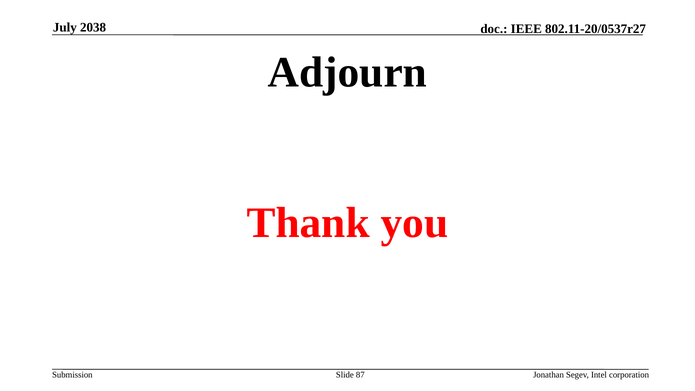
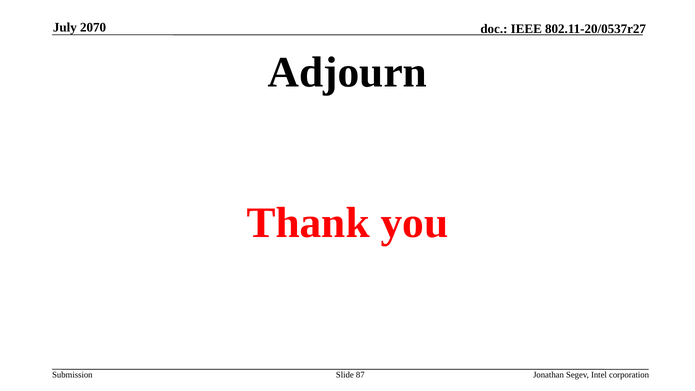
2038: 2038 -> 2070 (93, 28)
